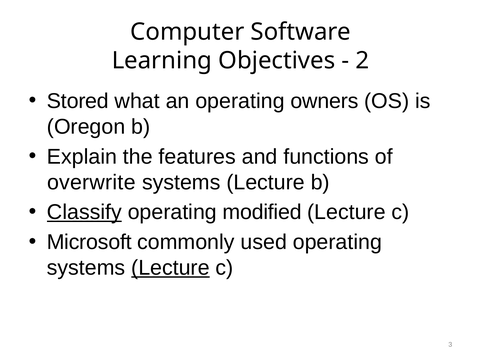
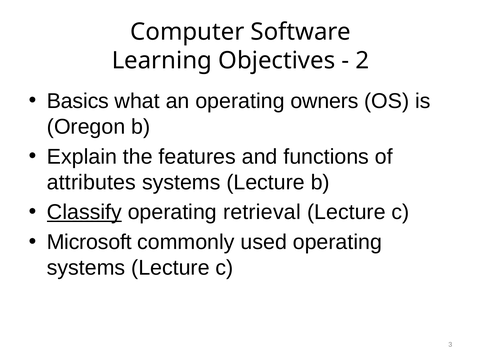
Stored: Stored -> Basics (78, 101)
overwrite: overwrite -> attributes (91, 182)
modified: modified -> retrieval (262, 212)
Lecture underline: present -> none (170, 268)
